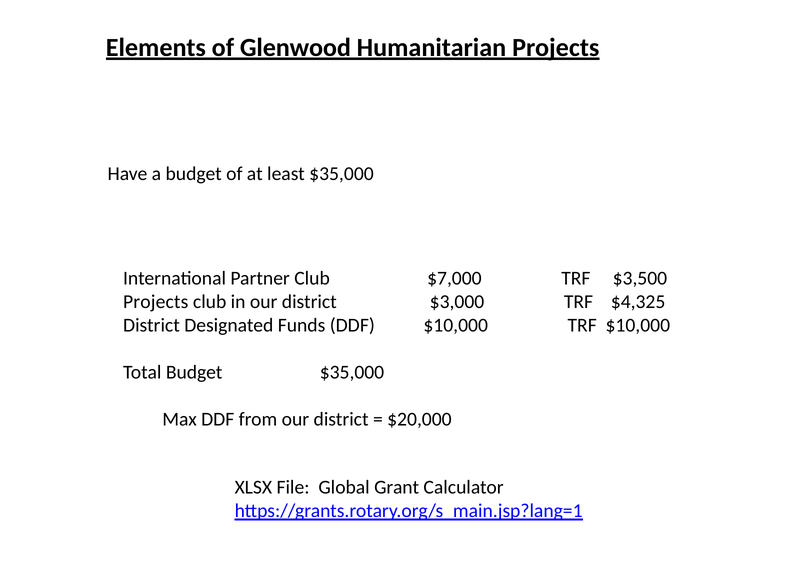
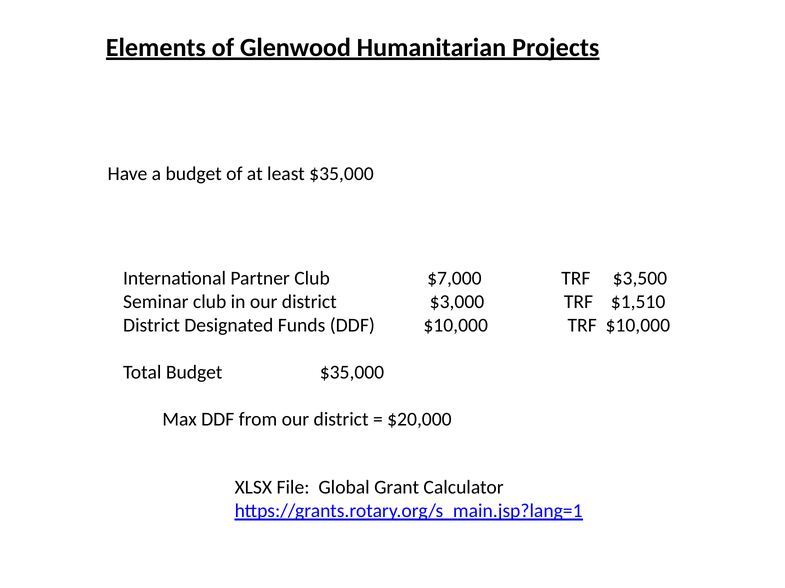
Projects: Projects -> Seminar (156, 302)
$4,325: $4,325 -> $1,510 (638, 302)
